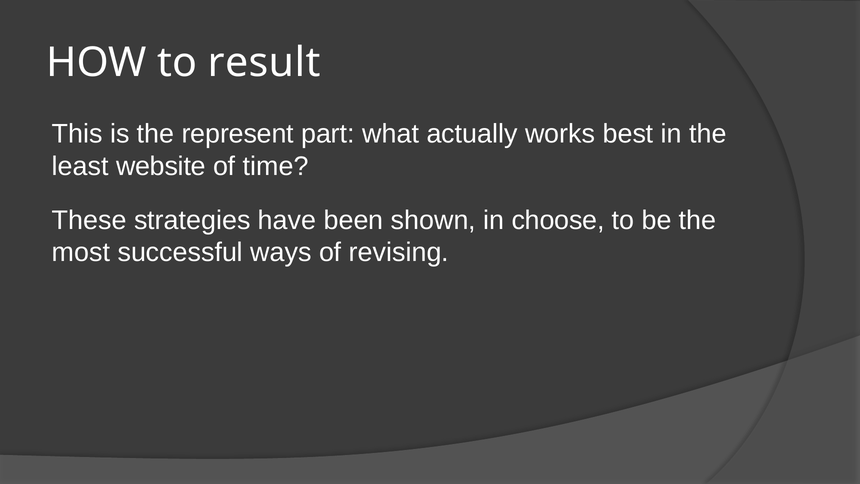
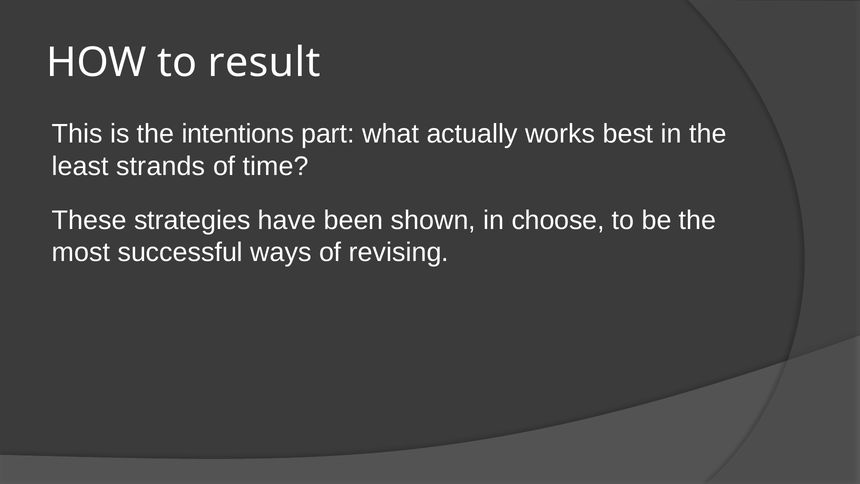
represent: represent -> intentions (238, 134)
website: website -> strands (161, 166)
